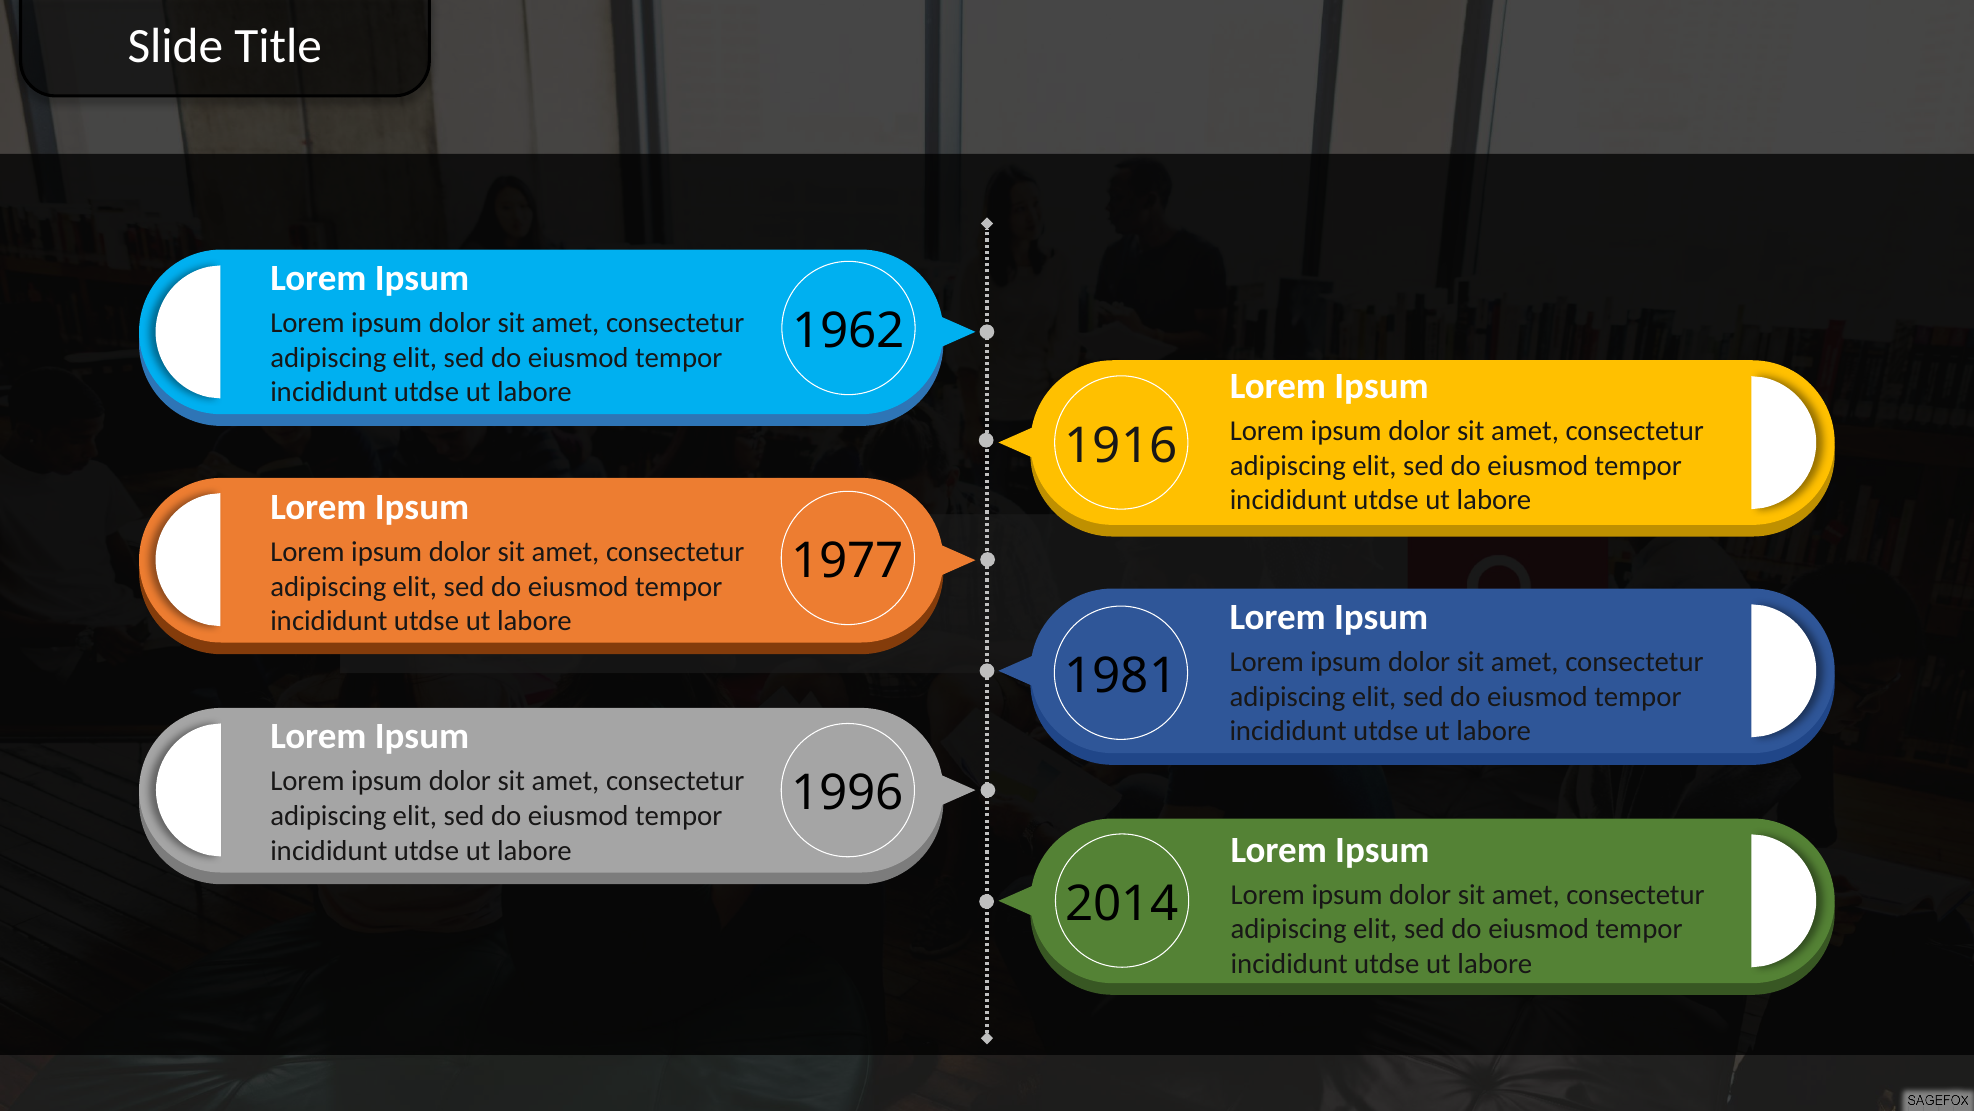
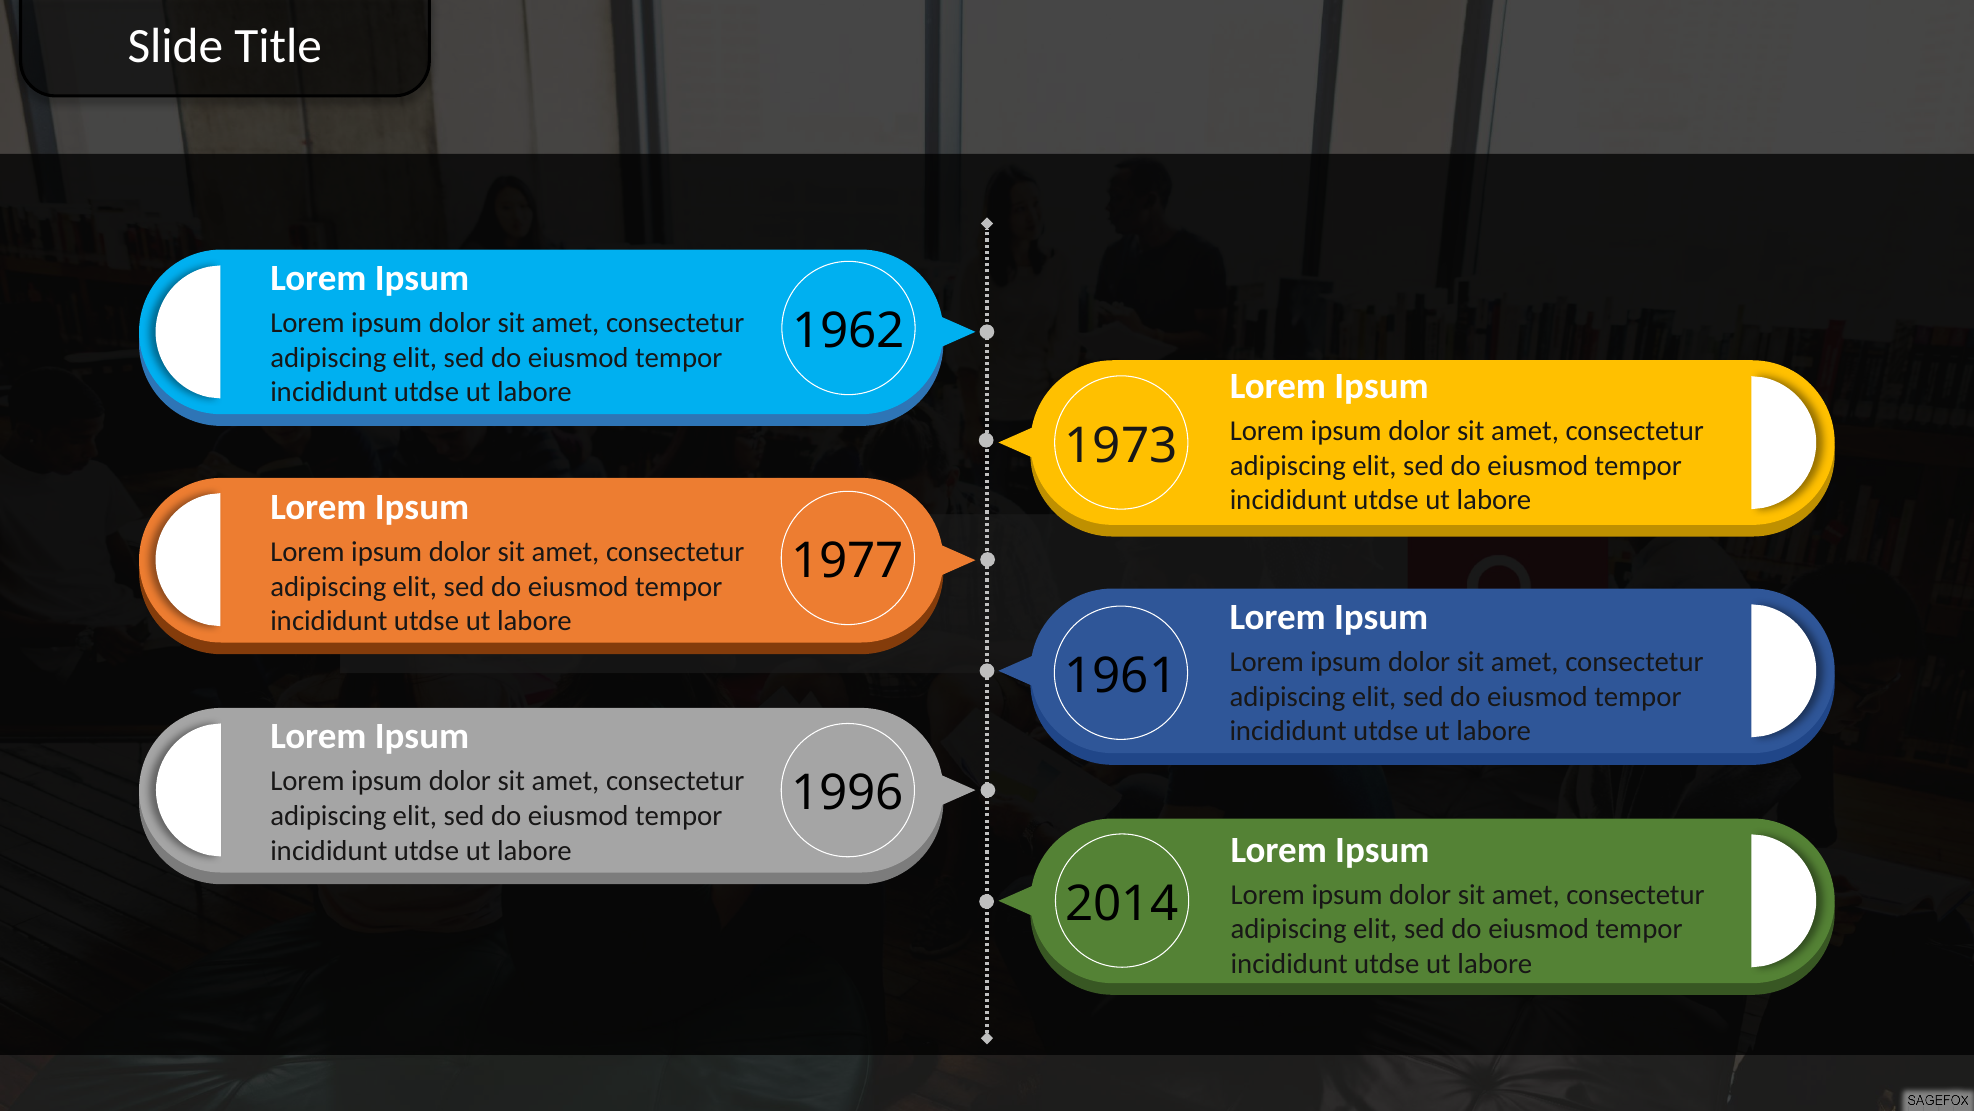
1916: 1916 -> 1973 (1121, 446)
1981: 1981 -> 1961 (1121, 676)
